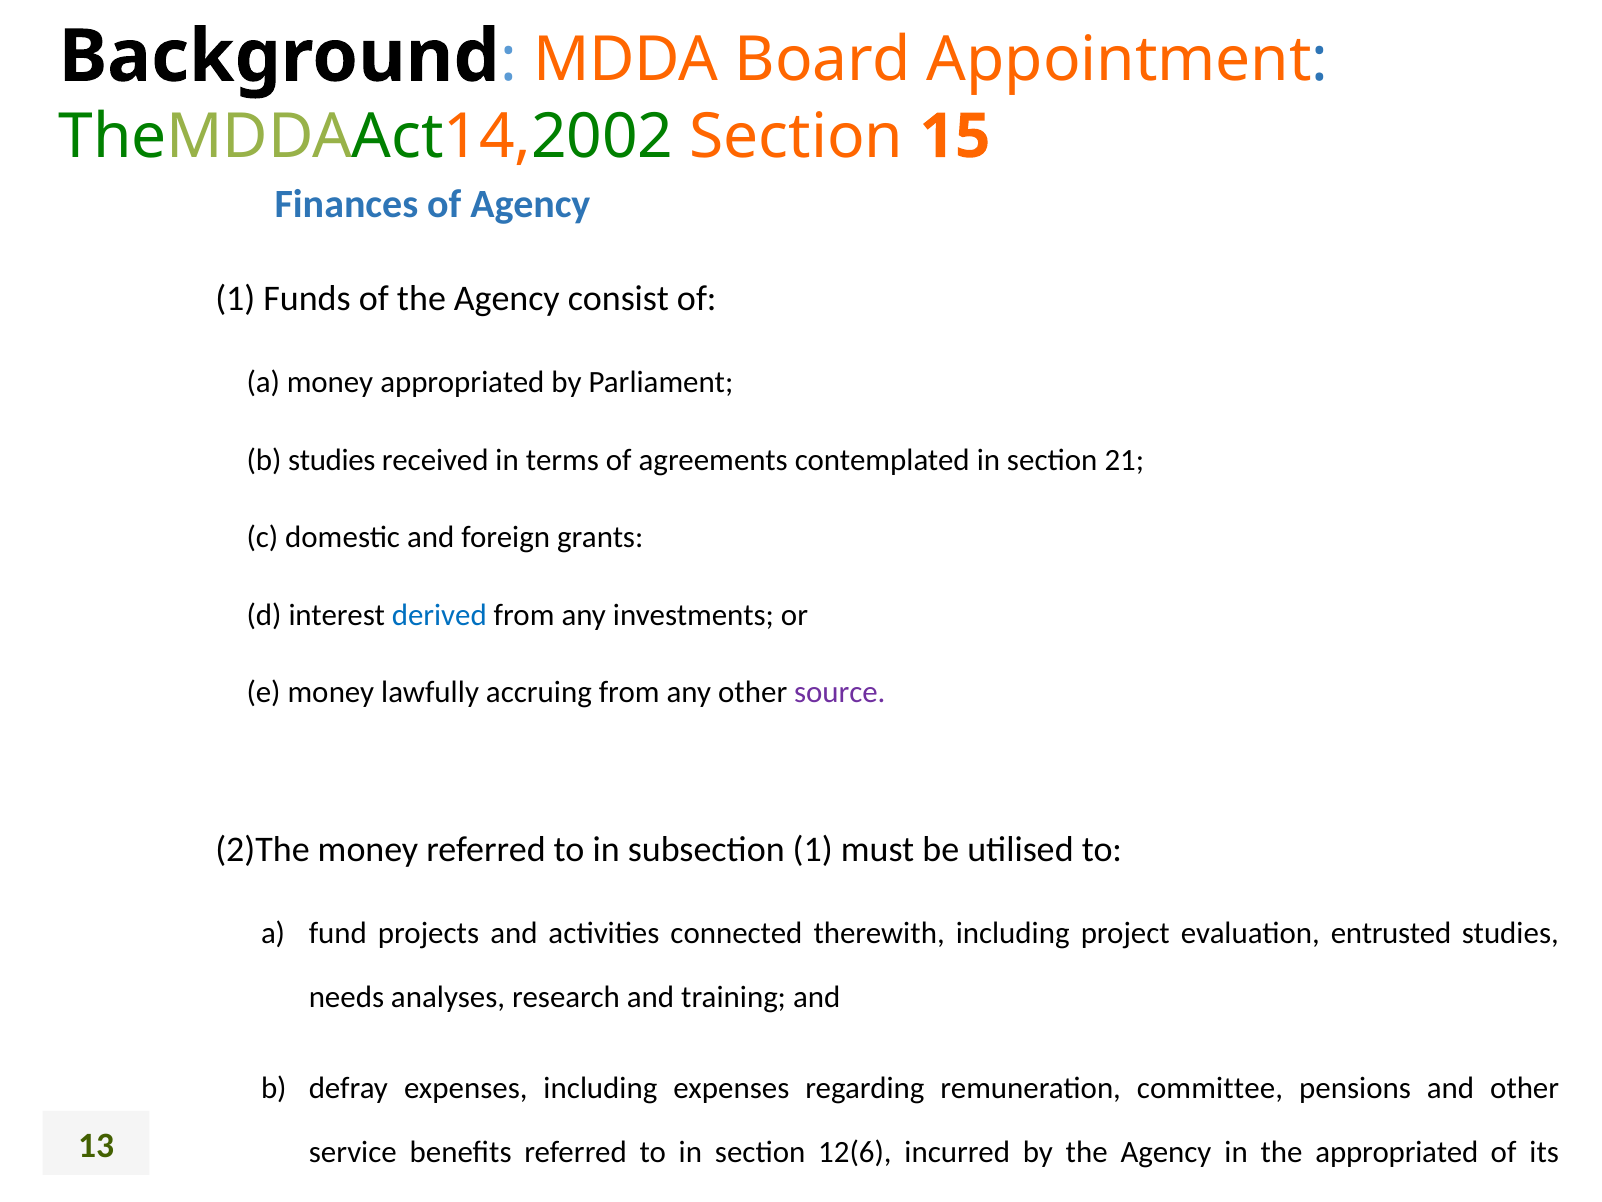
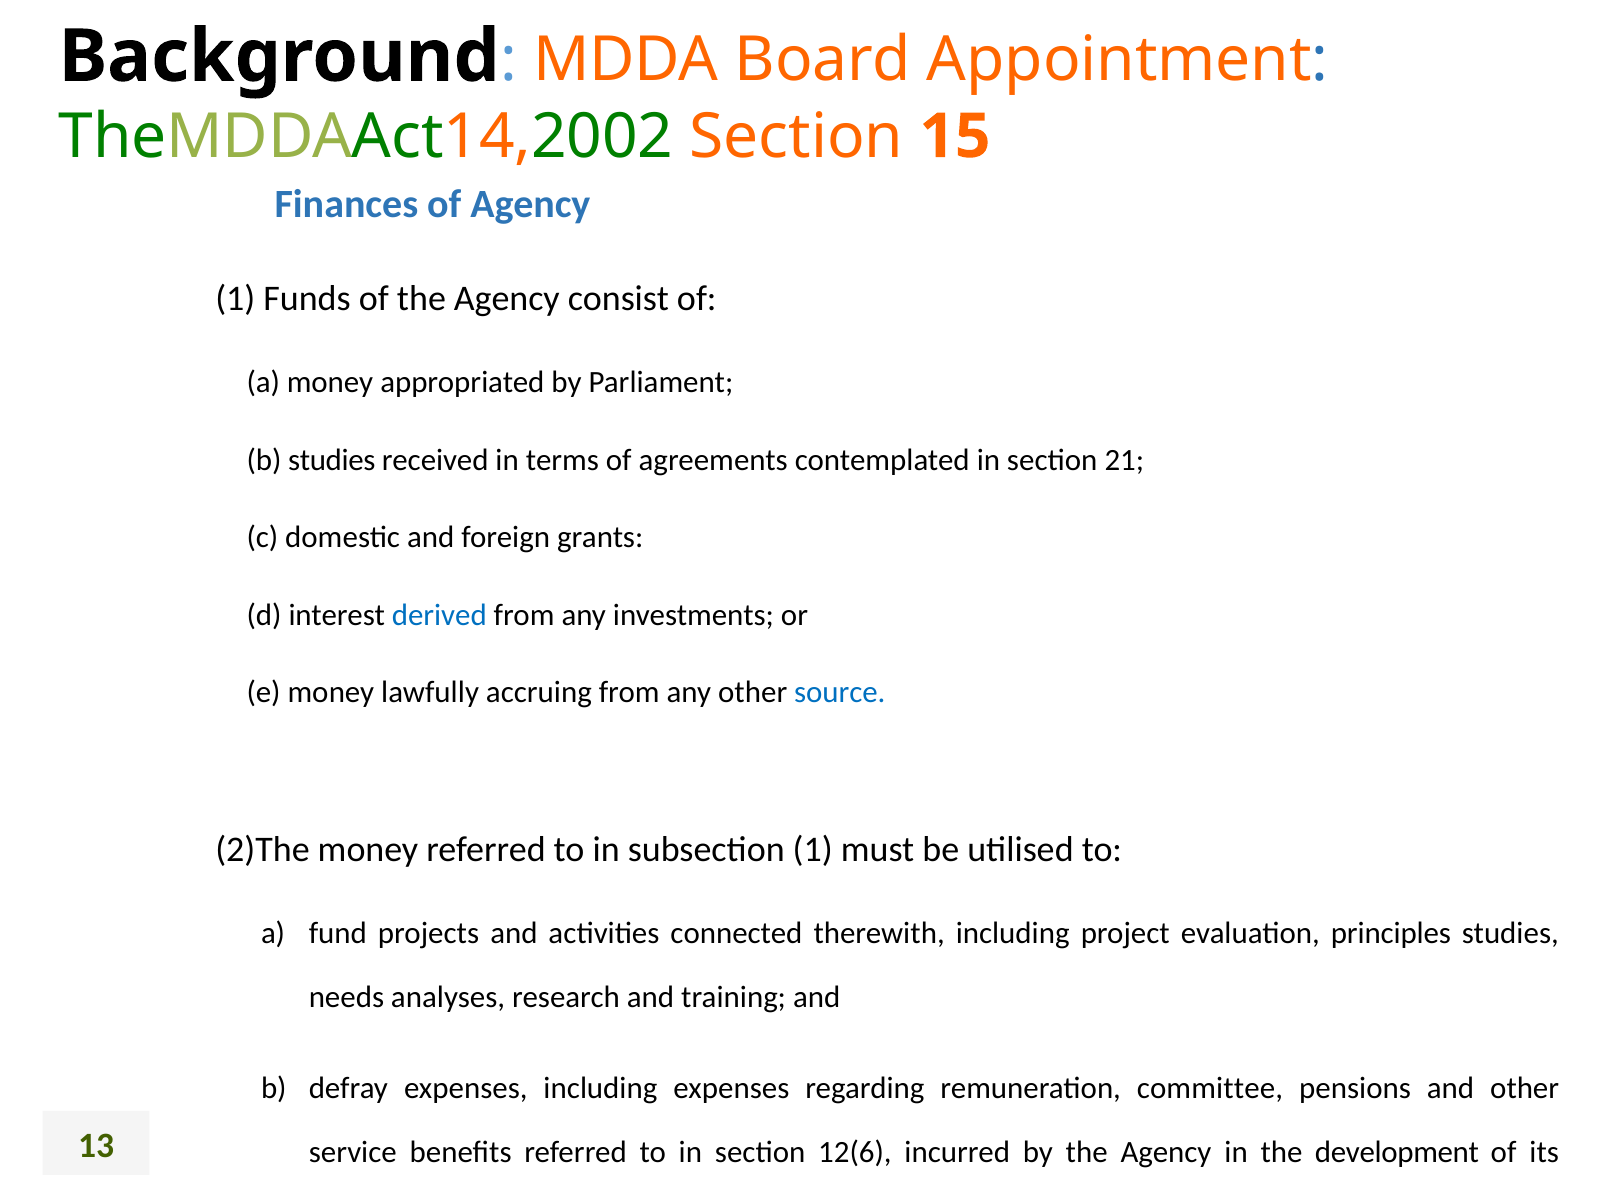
source colour: purple -> blue (840, 692)
entrusted: entrusted -> principles (1391, 933)
the appropriated: appropriated -> development (1397, 1152)
